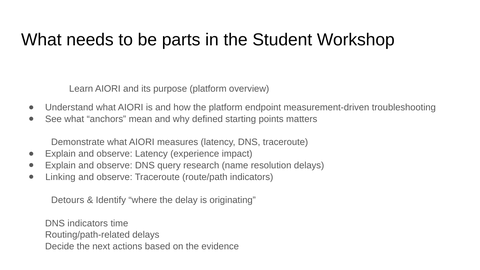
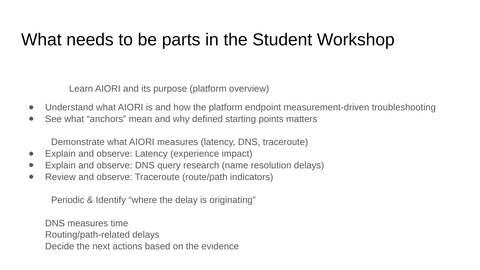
Linking: Linking -> Review (60, 177)
Detours: Detours -> Periodic (68, 200)
DNS indicators: indicators -> measures (88, 223)
